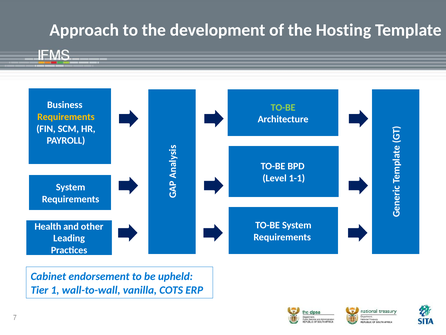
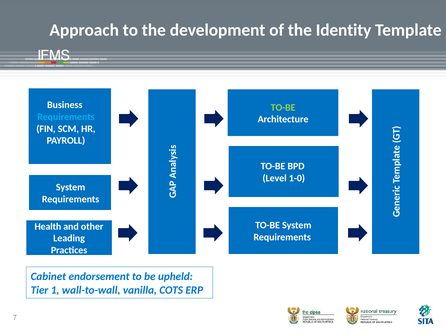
Hosting: Hosting -> Identity (344, 30)
Requirements colour: yellow -> light blue (66, 117)
1-1: 1-1 -> 1-0 (297, 178)
